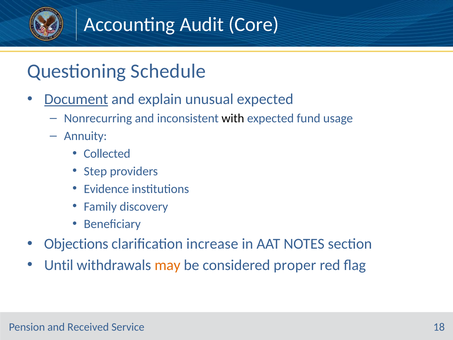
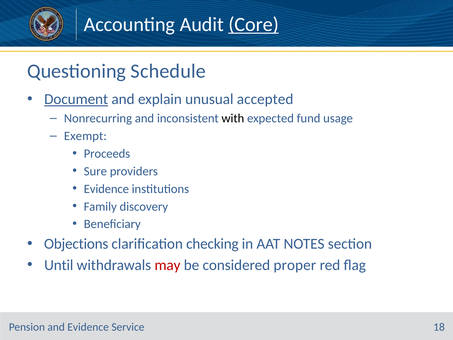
Core underline: none -> present (254, 25)
unusual expected: expected -> accepted (265, 99)
Annuity: Annuity -> Exempt (85, 136)
Collected: Collected -> Proceeds (107, 153)
Step: Step -> Sure (95, 171)
increase: increase -> checking (212, 244)
may colour: orange -> red (167, 265)
and Received: Received -> Evidence (88, 327)
